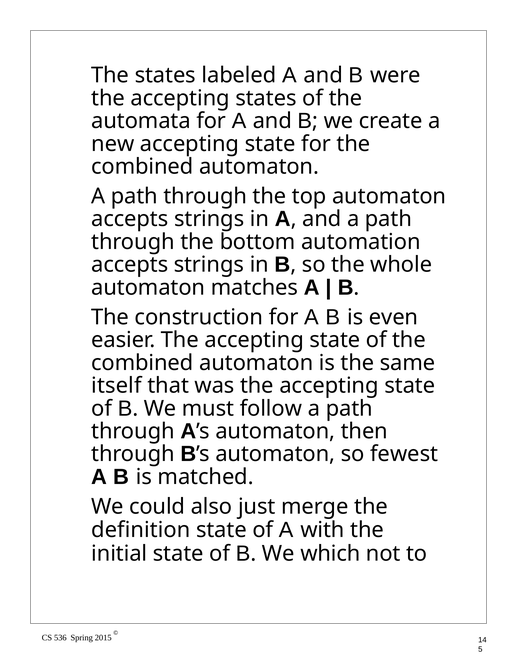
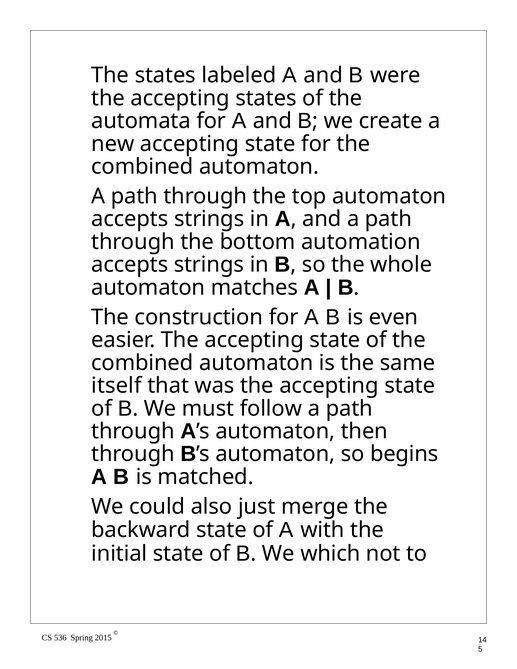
fewest: fewest -> begins (404, 454)
definition: definition -> backward (141, 530)
